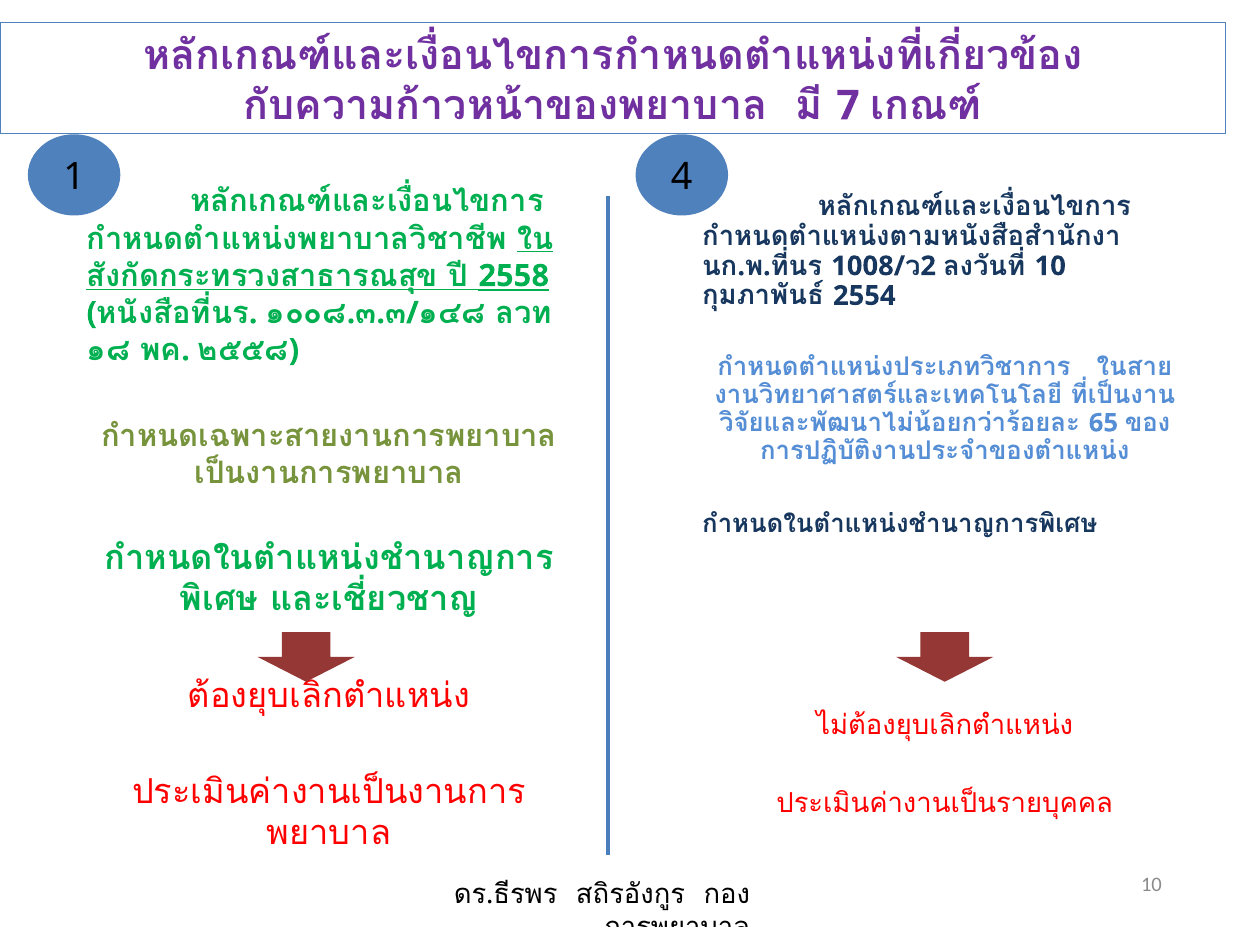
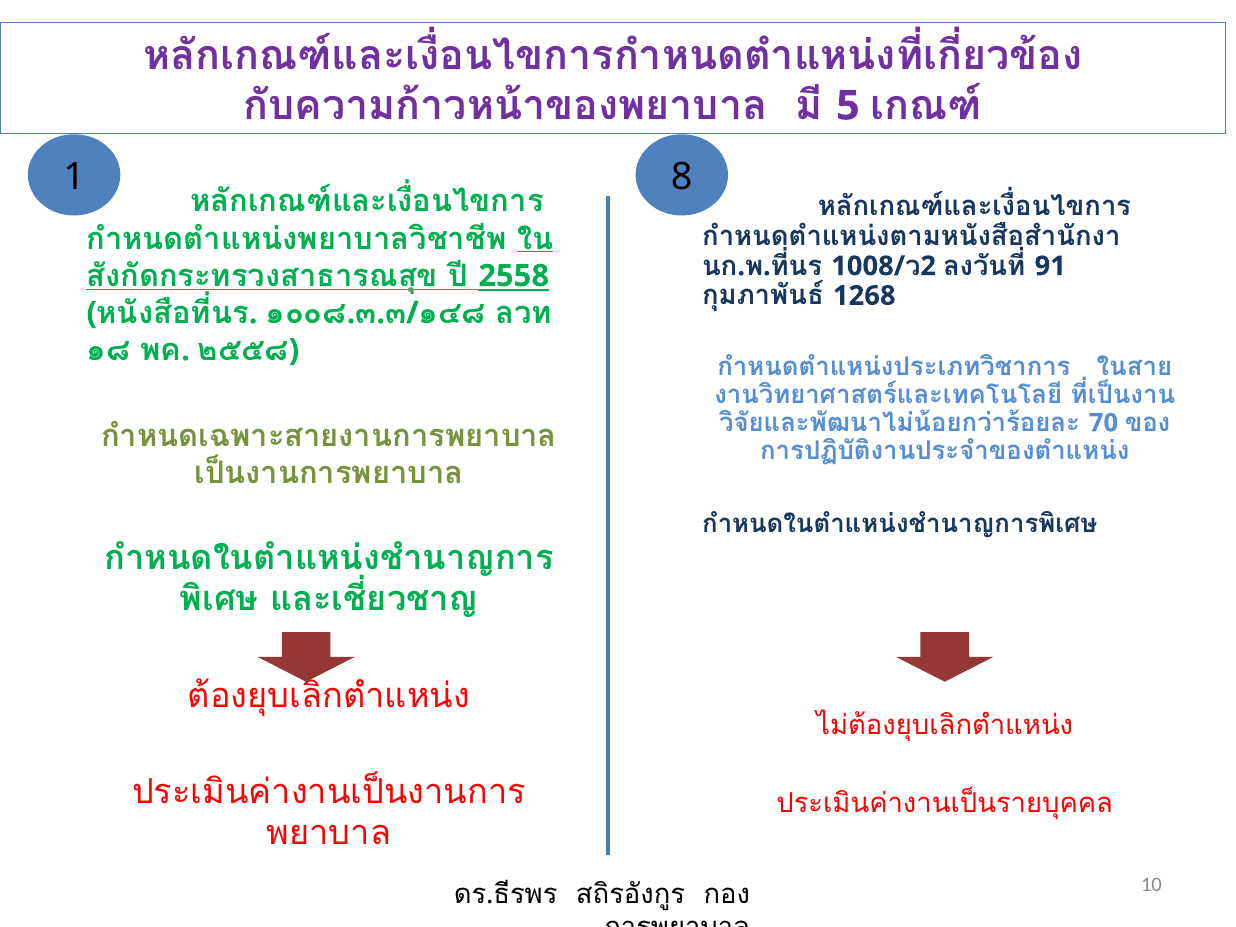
7: 7 -> 5 (848, 106)
4: 4 -> 8 (682, 177)
10: 10 -> 91 (1050, 266)
2554: 2554 -> 1268 (864, 296)
65: 65 -> 70 (1103, 423)
